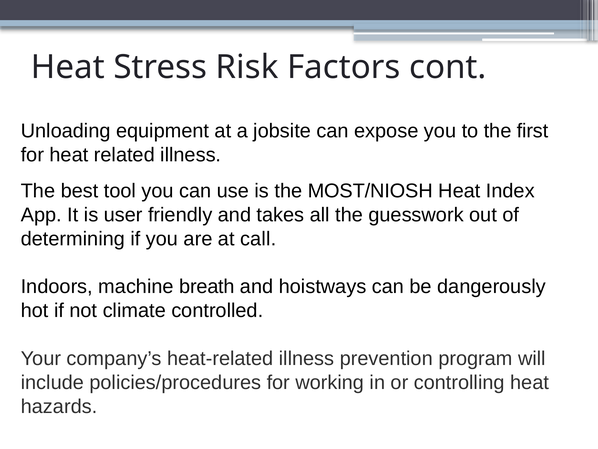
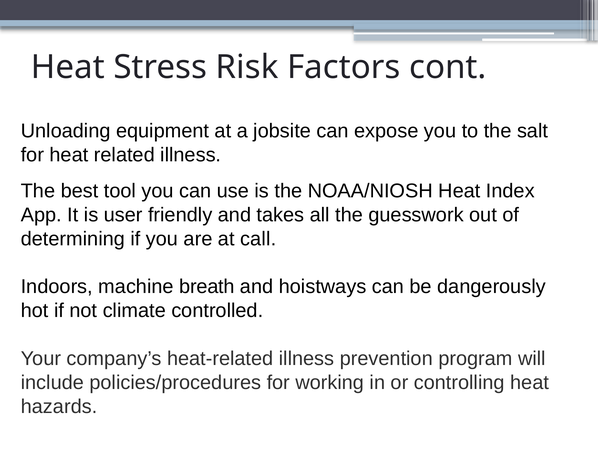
first: first -> salt (533, 131)
MOST/NIOSH: MOST/NIOSH -> NOAA/NIOSH (370, 191)
